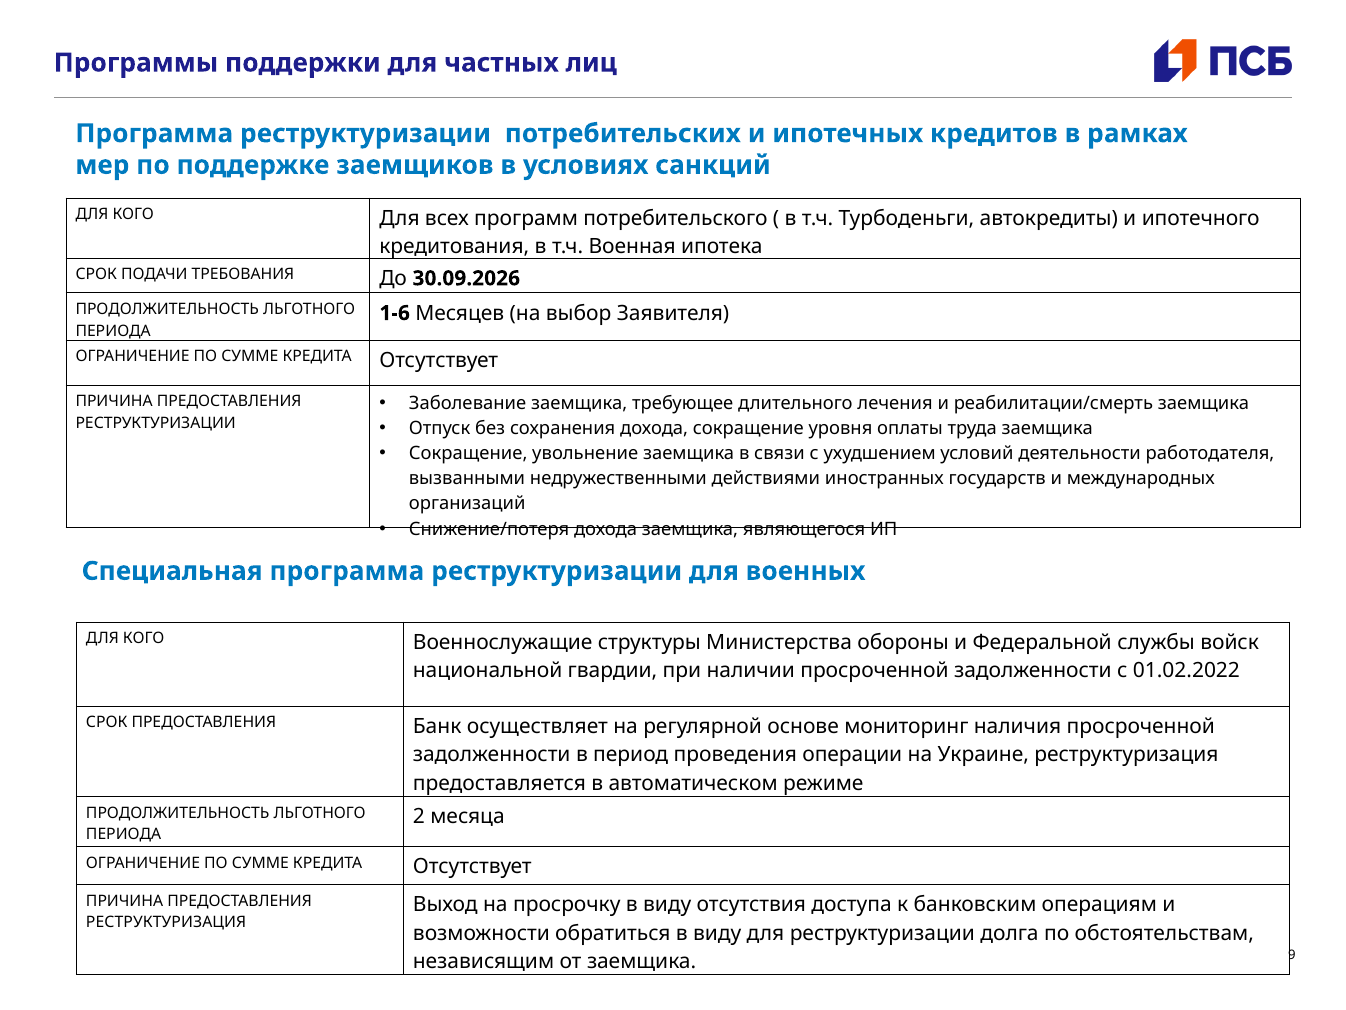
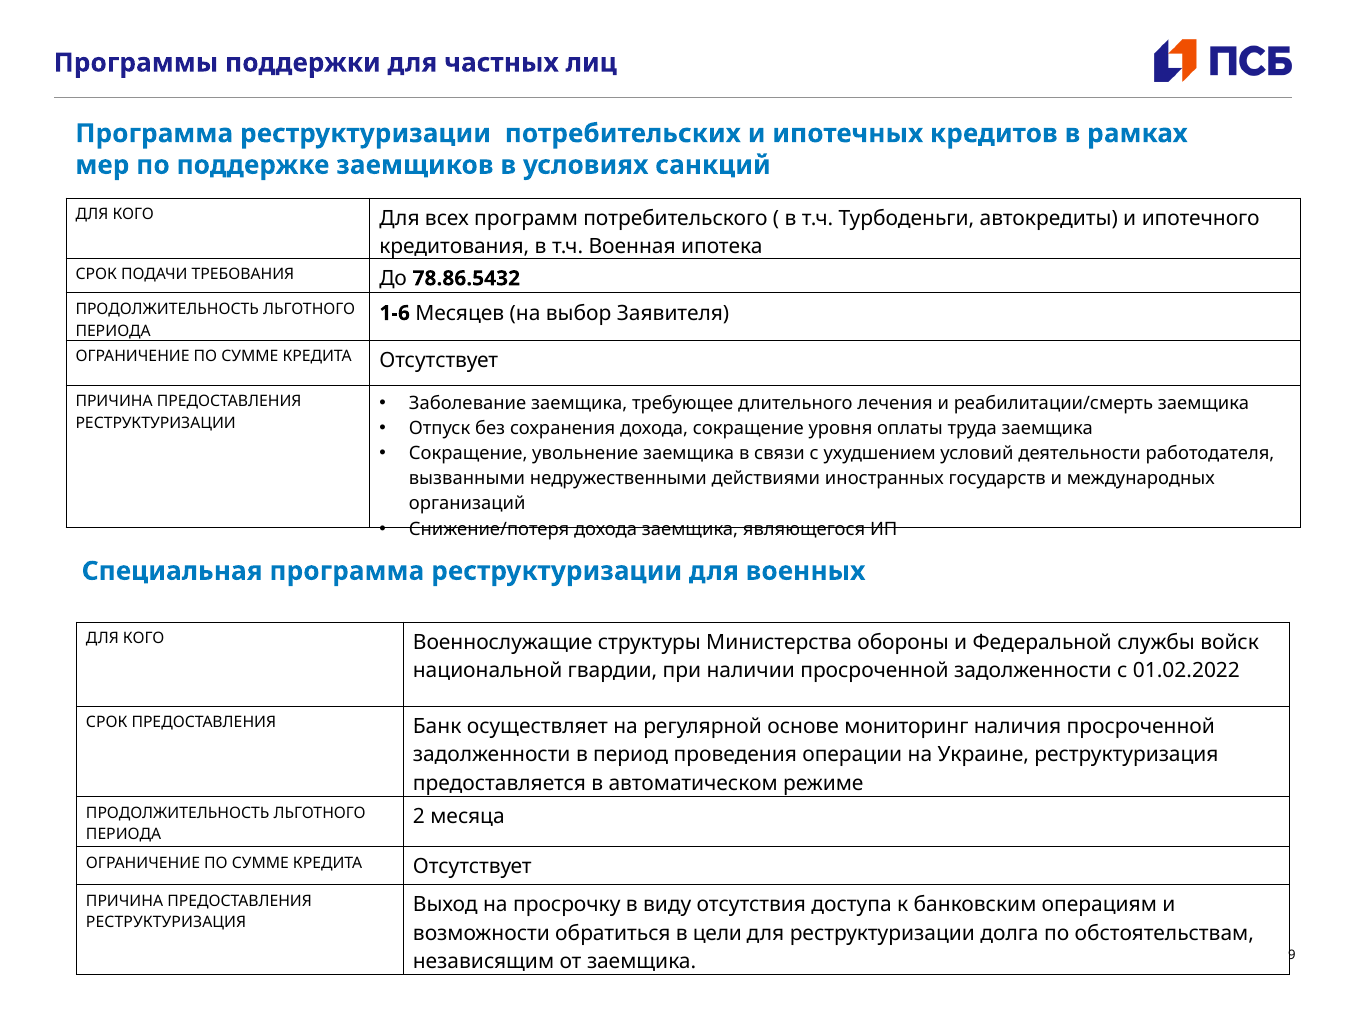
30.09.2026: 30.09.2026 -> 78.86.5432 (466, 278)
обратиться в виду: виду -> цели (717, 933)
